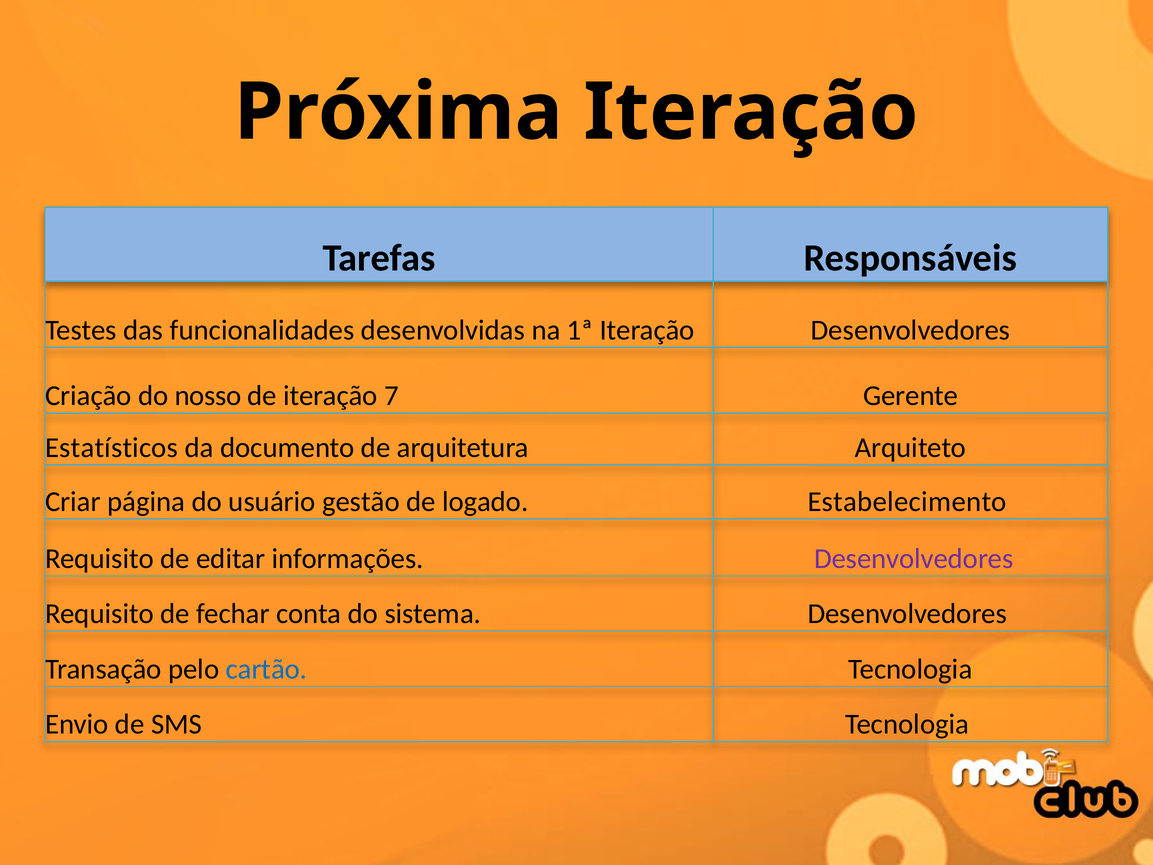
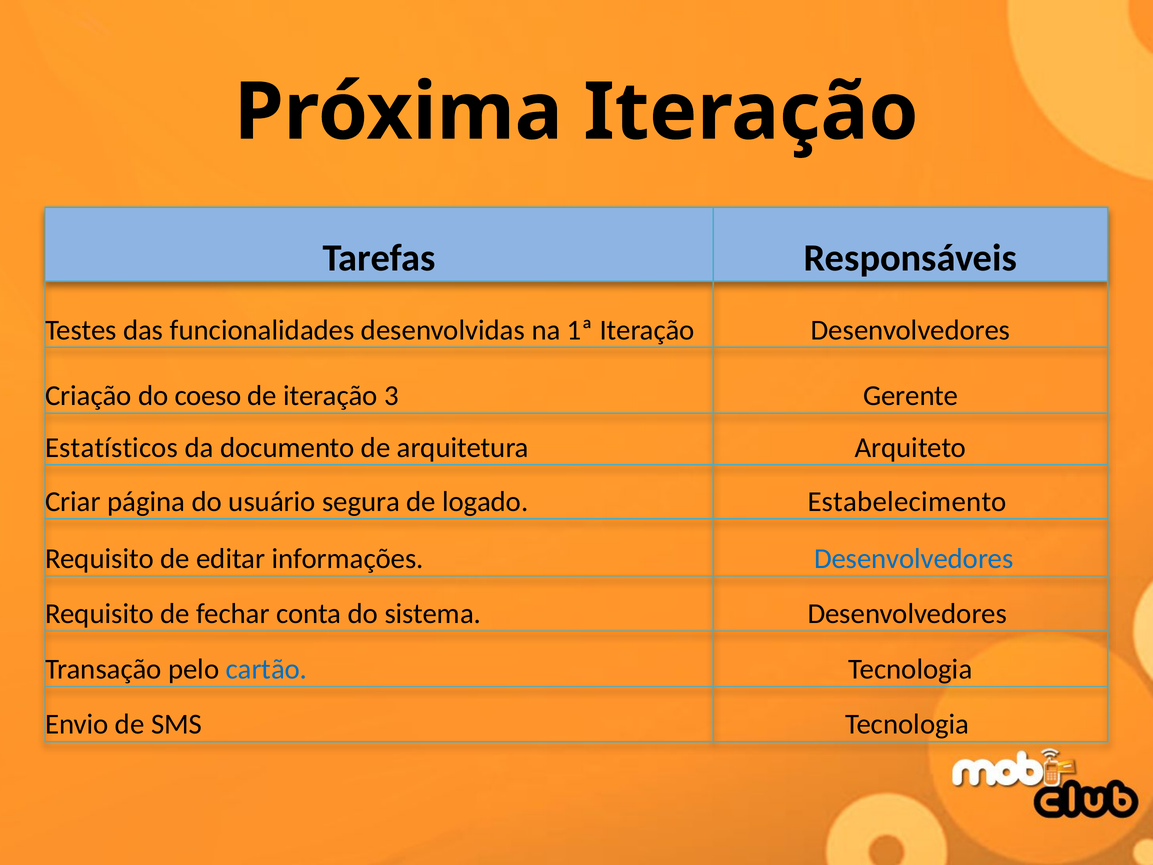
nosso: nosso -> coeso (208, 396)
7: 7 -> 3 (391, 396)
gestão: gestão -> segura (361, 501)
Desenvolvedores colour: purple -> blue (914, 559)
